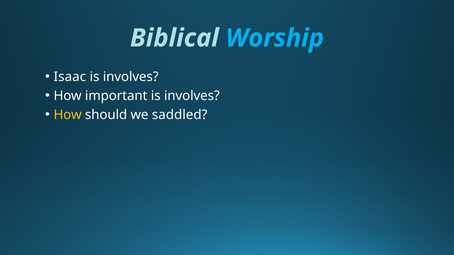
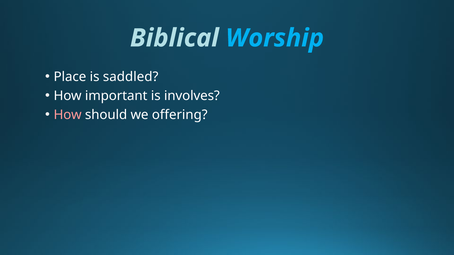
Isaac: Isaac -> Place (70, 77)
involves: involves -> saddled (131, 77)
How colour: yellow -> pink (68, 115)
saddled: saddled -> offering (180, 115)
